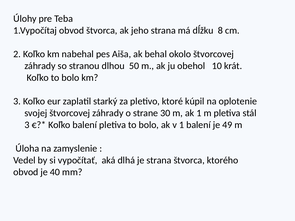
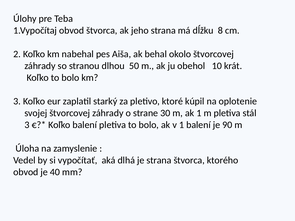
49: 49 -> 90 (227, 125)
